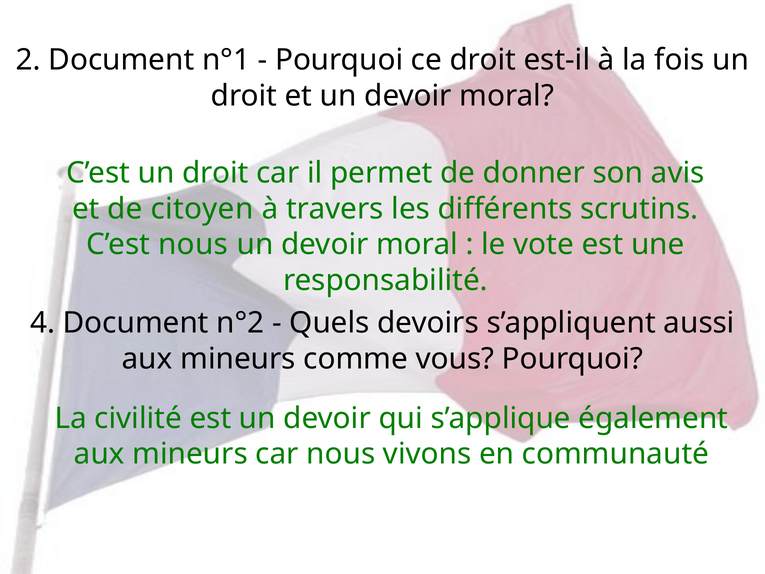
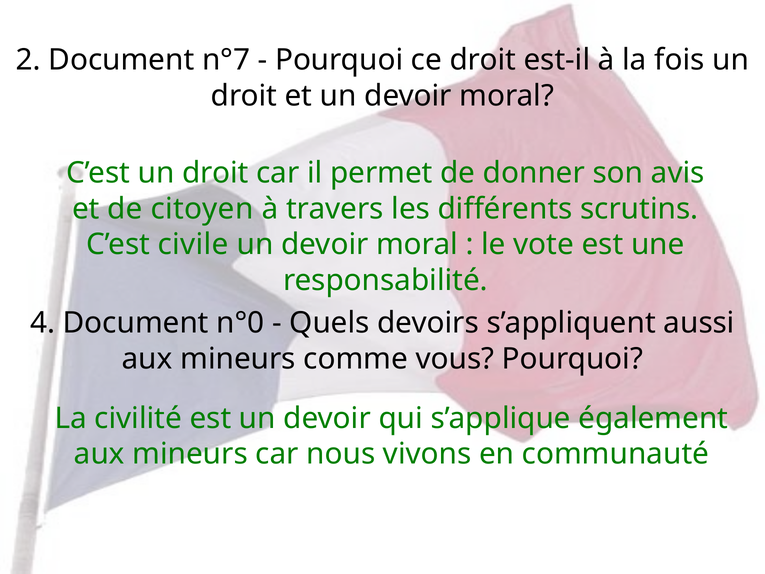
n°1: n°1 -> n°7 (226, 60)
C’est nous: nous -> civile (193, 245)
n°2: n°2 -> n°0 (240, 323)
